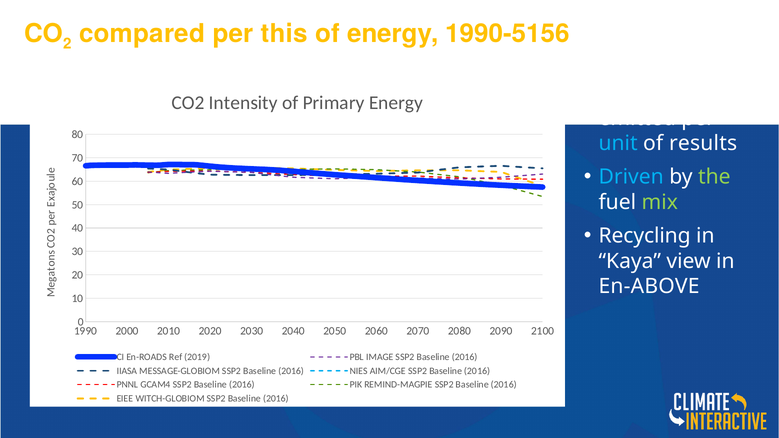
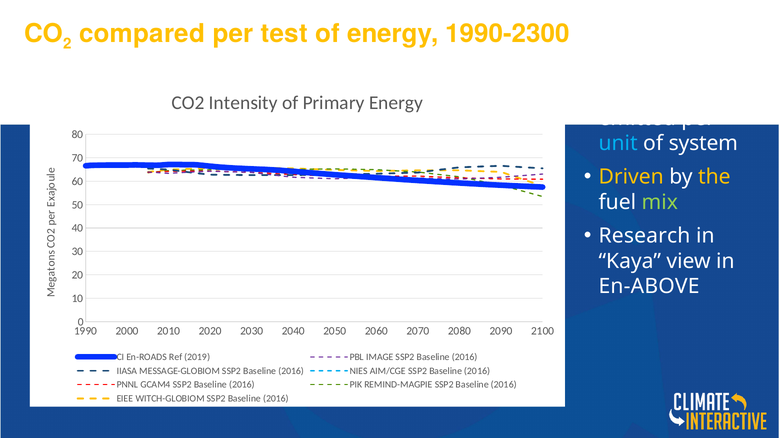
this: this -> test (284, 34)
1990-5156: 1990-5156 -> 1990-2300 (508, 34)
results: results -> system (703, 144)
Driven colour: light blue -> yellow (631, 177)
the colour: light green -> yellow (714, 177)
Recycling: Recycling -> Research (644, 236)
